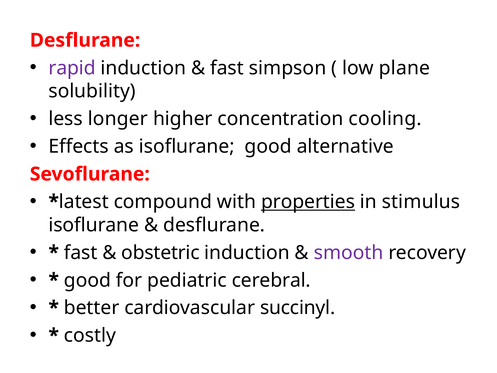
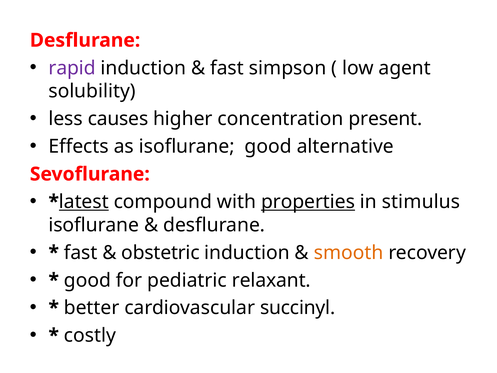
plane: plane -> agent (405, 68)
longer: longer -> causes (118, 119)
cooling: cooling -> present (385, 119)
latest underline: none -> present (84, 202)
smooth colour: purple -> orange (349, 252)
cerebral: cerebral -> relaxant (271, 280)
